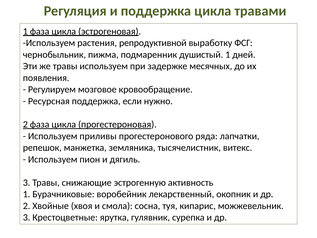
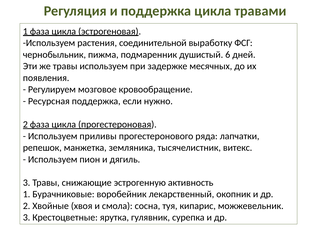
репродуктивной: репродуктивной -> соединительной (153, 43)
душистый 1: 1 -> 6 (228, 55)
